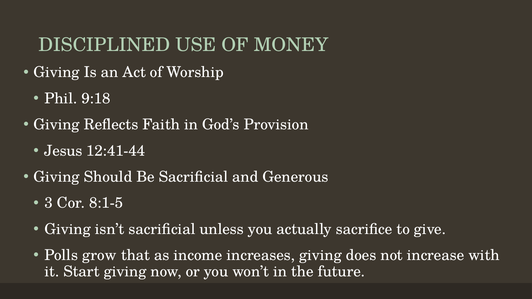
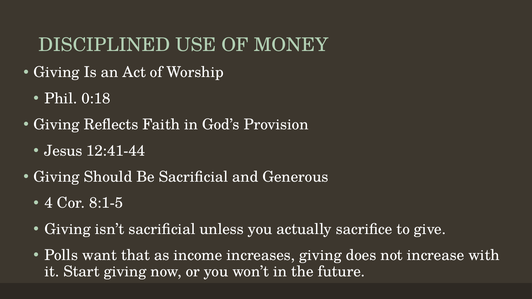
9:18: 9:18 -> 0:18 (96, 99)
3: 3 -> 4 (49, 203)
grow: grow -> want (100, 255)
